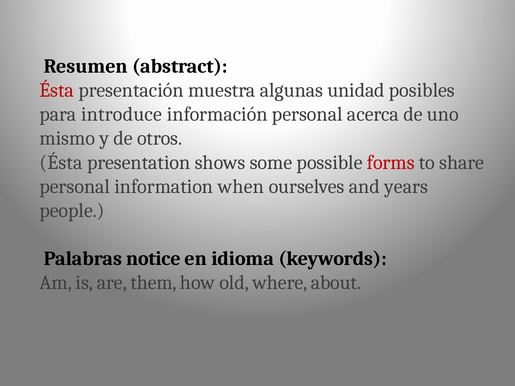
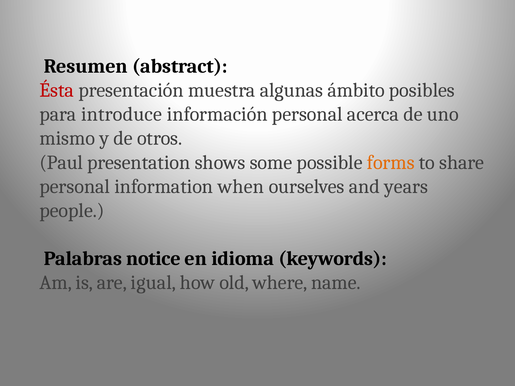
unidad: unidad -> ámbito (356, 90)
Ésta: Ésta -> Paul (61, 163)
forms colour: red -> orange (391, 163)
them: them -> igual (153, 283)
about: about -> name (336, 283)
